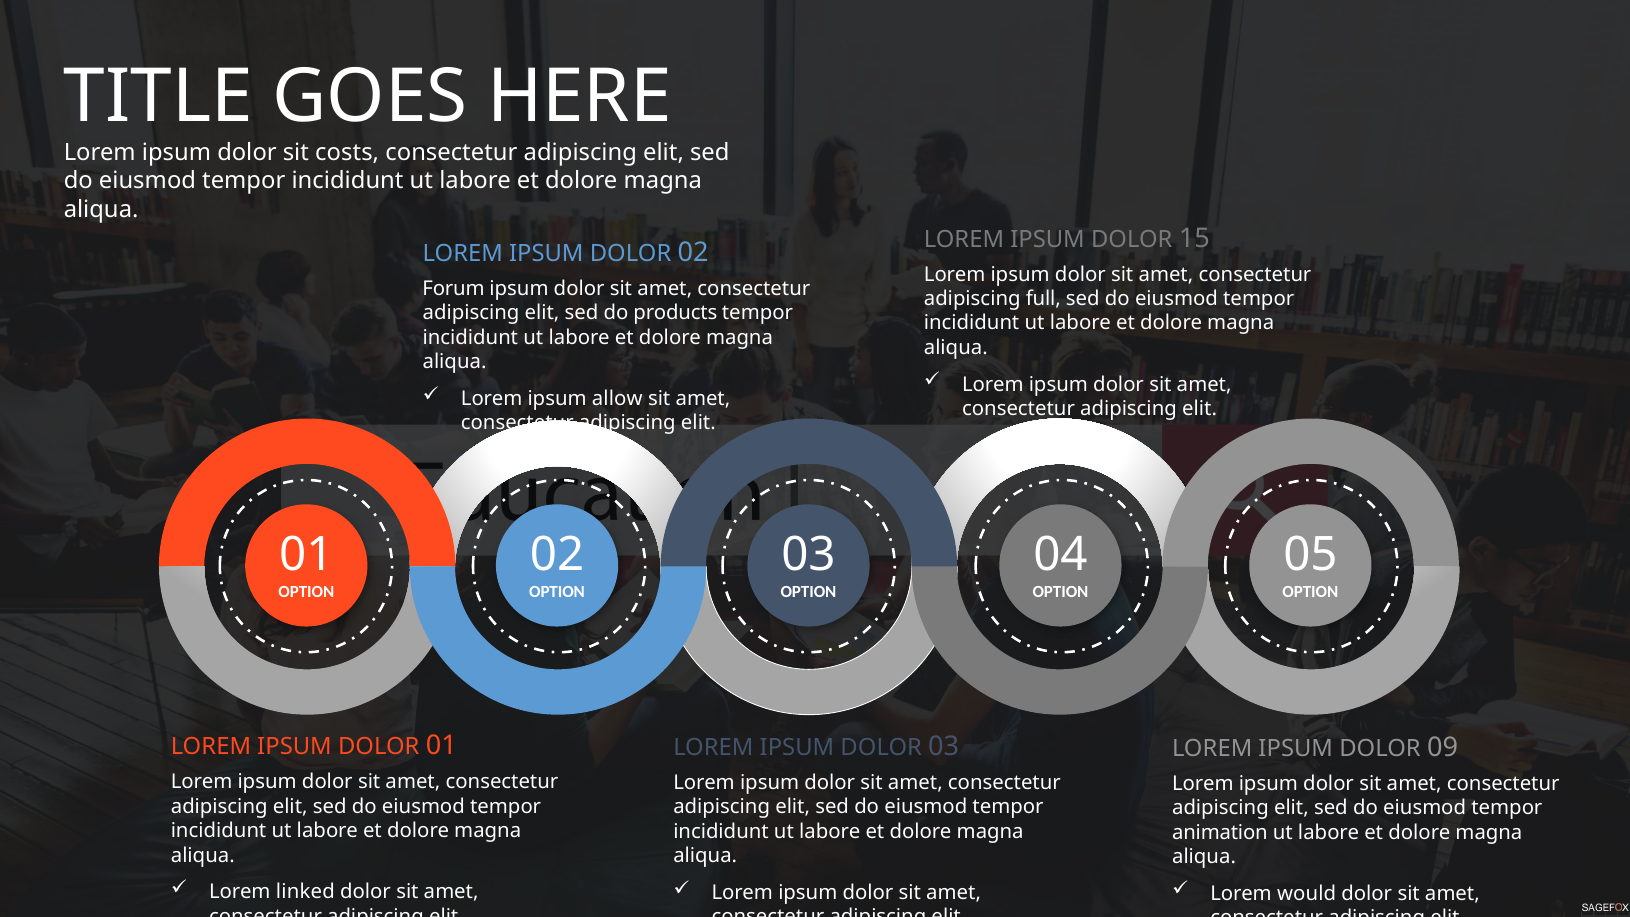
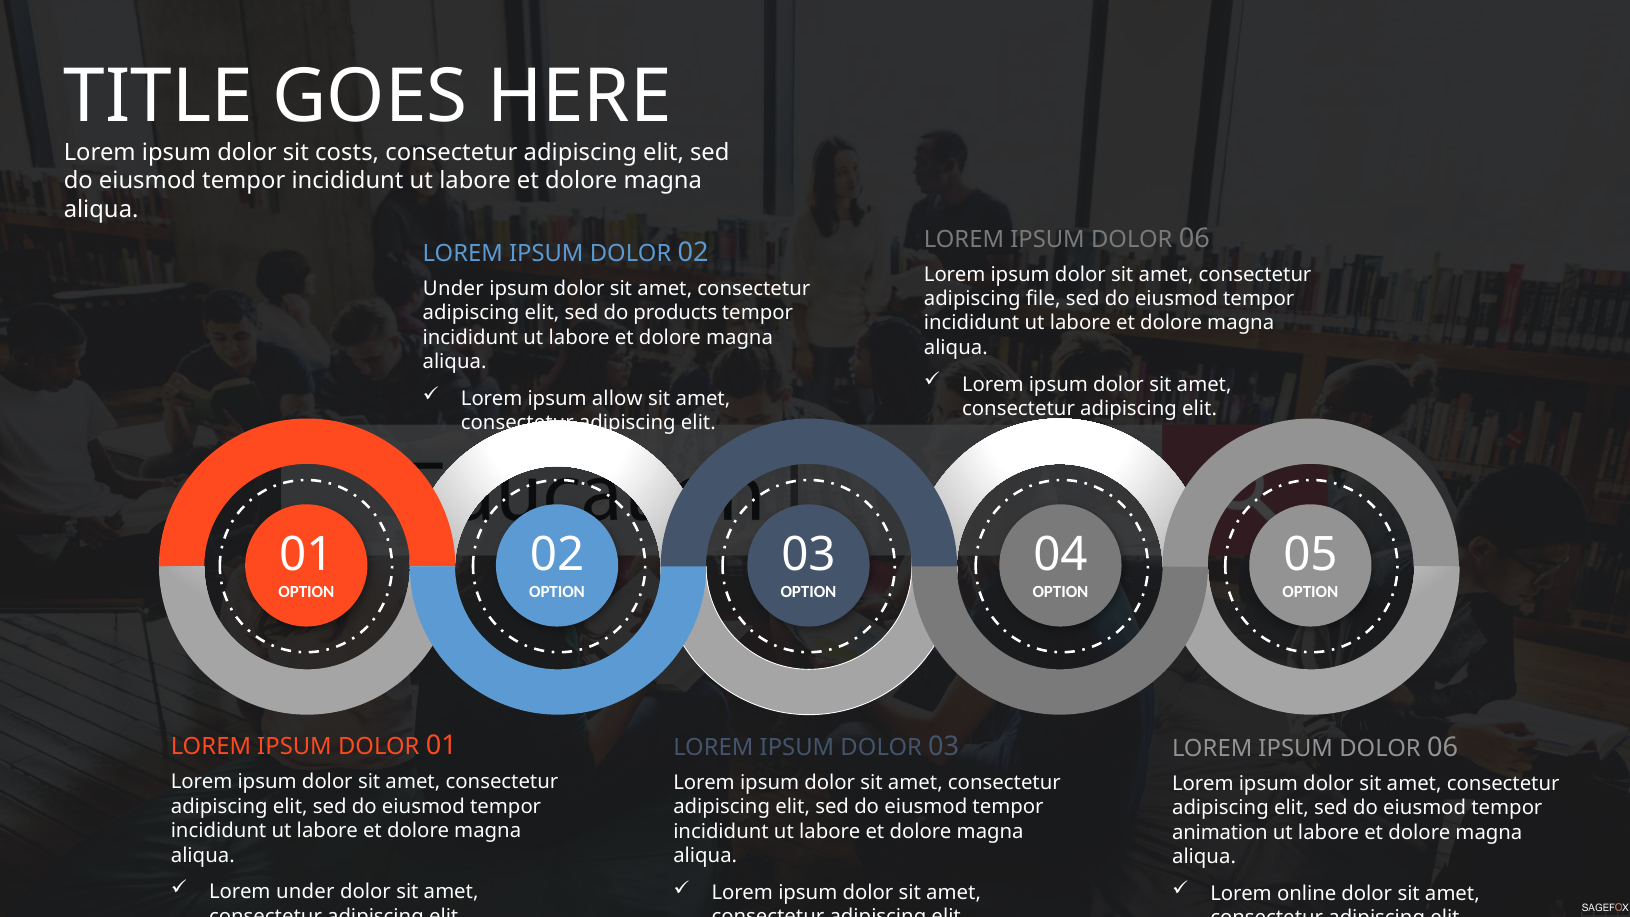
15: 15 -> 06 (1194, 238)
Forum: Forum -> Under (453, 289)
full: full -> file (1043, 299)
09: 09 -> 06 (1443, 747)
Lorem linked: linked -> under (305, 892)
would: would -> online (1307, 893)
